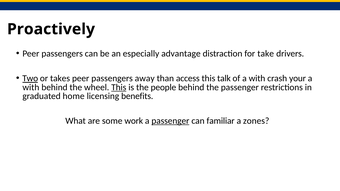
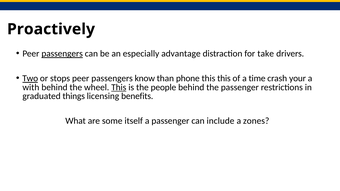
passengers underline: none -> present (62, 54)
takes: takes -> stops (60, 79)
away: away -> know (145, 79)
access: access -> phone (188, 79)
this talk: talk -> this (224, 79)
of a with: with -> time (257, 79)
home: home -> things (74, 96)
work: work -> itself (134, 121)
passenger underline: present -> none (170, 121)
familiar: familiar -> include (221, 121)
